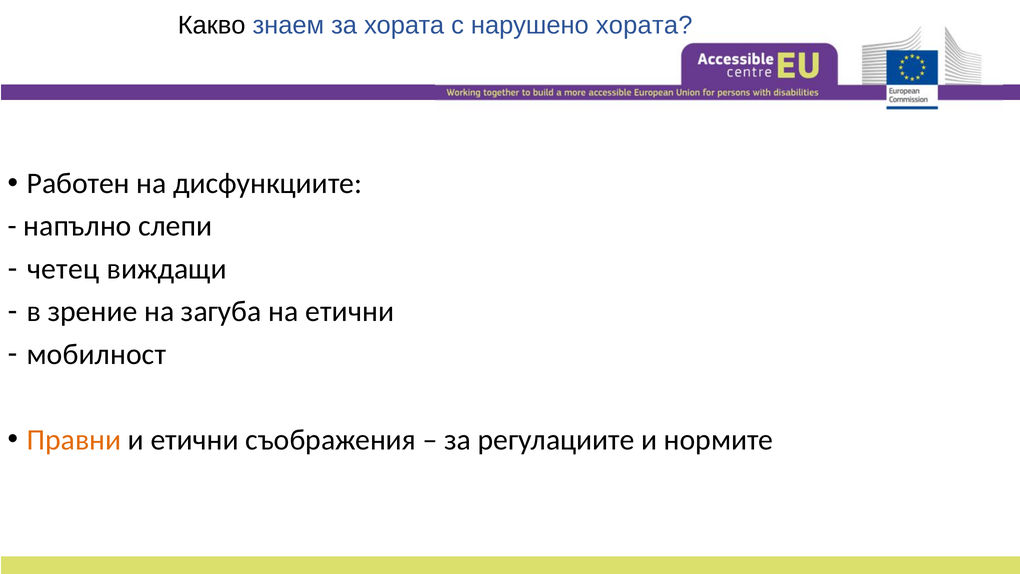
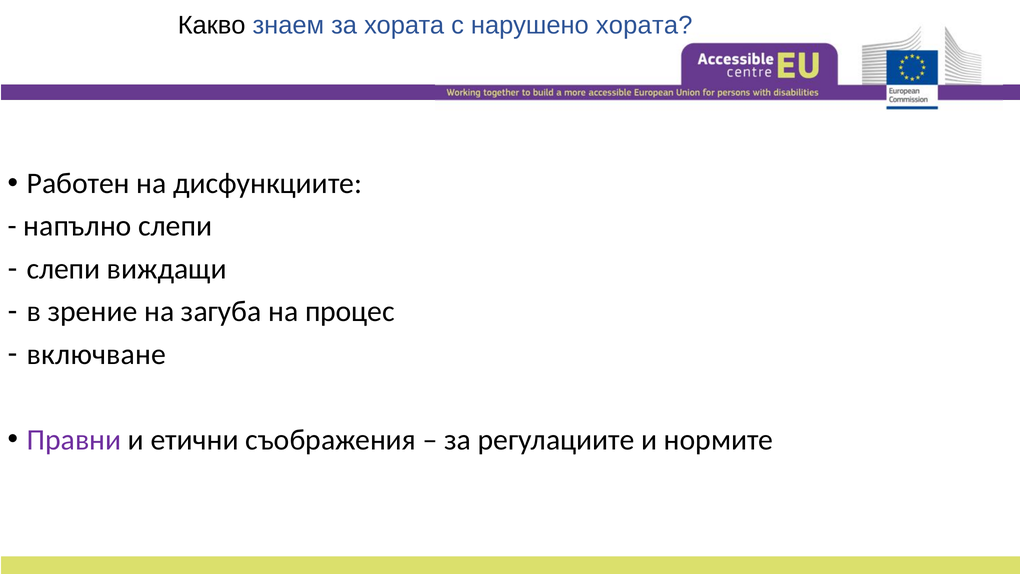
четец: четец -> слепи (64, 269)
на етични: етични -> процес (350, 311)
мобилност: мобилност -> включване (96, 354)
Правни colour: orange -> purple (74, 440)
